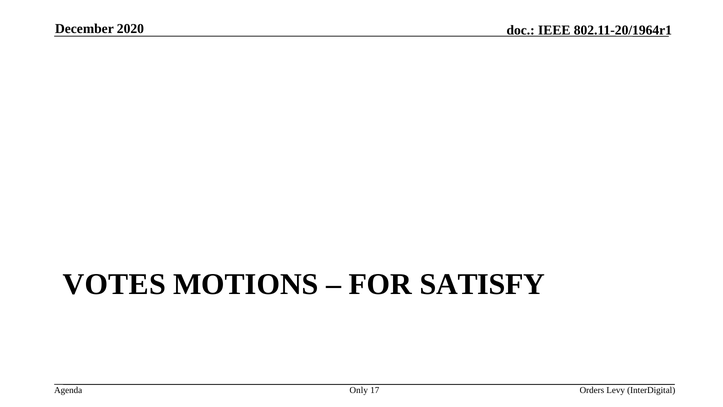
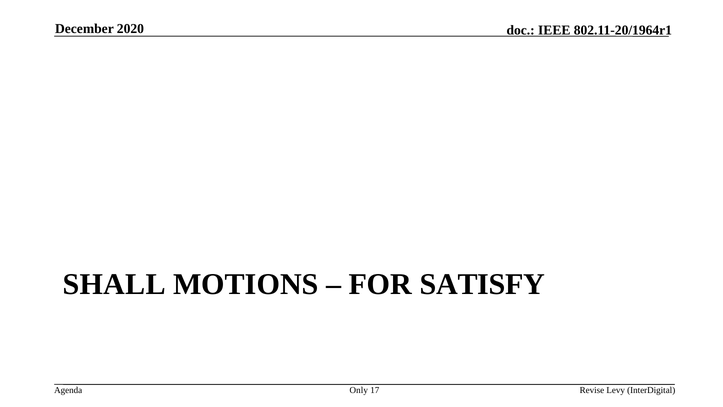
VOTES: VOTES -> SHALL (114, 284)
Orders: Orders -> Revise (592, 390)
